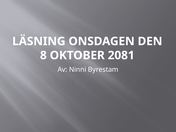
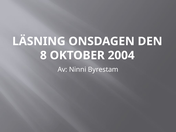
2081: 2081 -> 2004 (121, 55)
